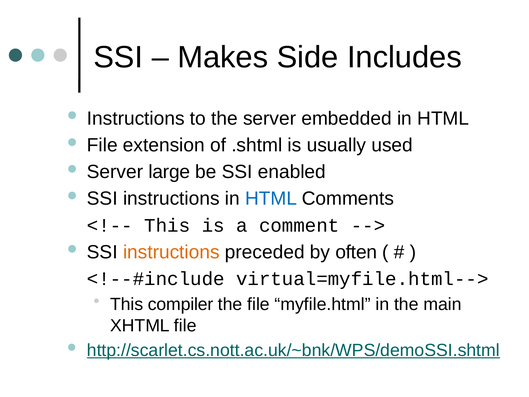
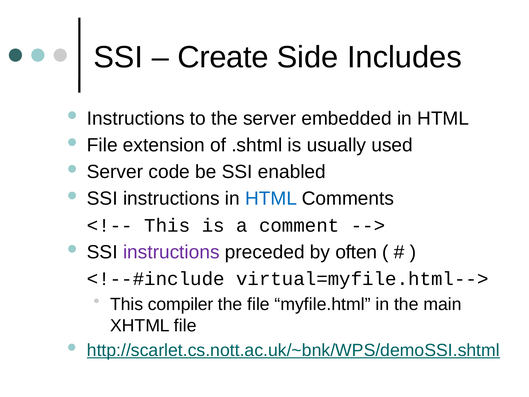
Makes: Makes -> Create (223, 57)
large: large -> code (169, 172)
instructions colour: orange -> purple (171, 252)
